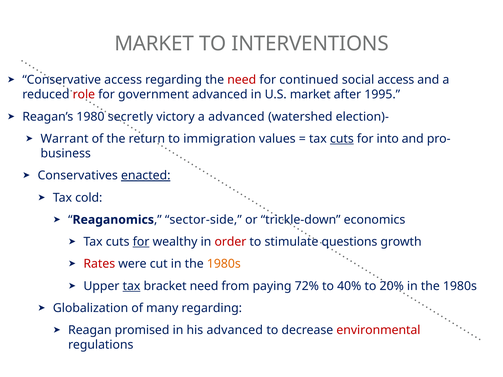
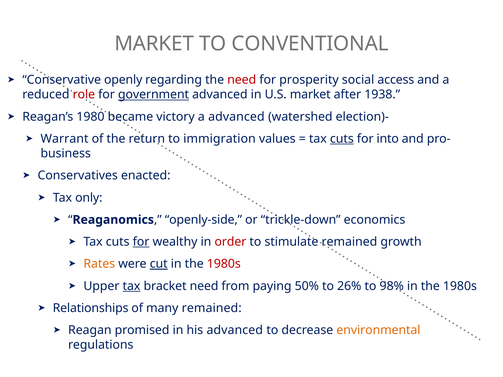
INTERVENTIONS: INTERVENTIONS -> CONVENTIONAL (310, 44)
Conservative access: access -> openly (123, 80)
continued: continued -> prosperity (309, 80)
government underline: none -> present (154, 95)
1995: 1995 -> 1938 (382, 95)
secretly: secretly -> became (130, 117)
enacted underline: present -> none (146, 176)
cold: cold -> only (89, 198)
sector-side: sector-side -> openly-side (203, 220)
stimulate questions: questions -> remained (349, 242)
Rates colour: red -> orange (99, 264)
cut underline: none -> present (159, 264)
1980s colour: orange -> red (224, 264)
72%: 72% -> 50% (307, 286)
40%: 40% -> 26% (349, 286)
20%: 20% -> 98% (392, 286)
Globalization: Globalization -> Relationships (91, 308)
many regarding: regarding -> remained (212, 308)
environmental colour: red -> orange (378, 330)
